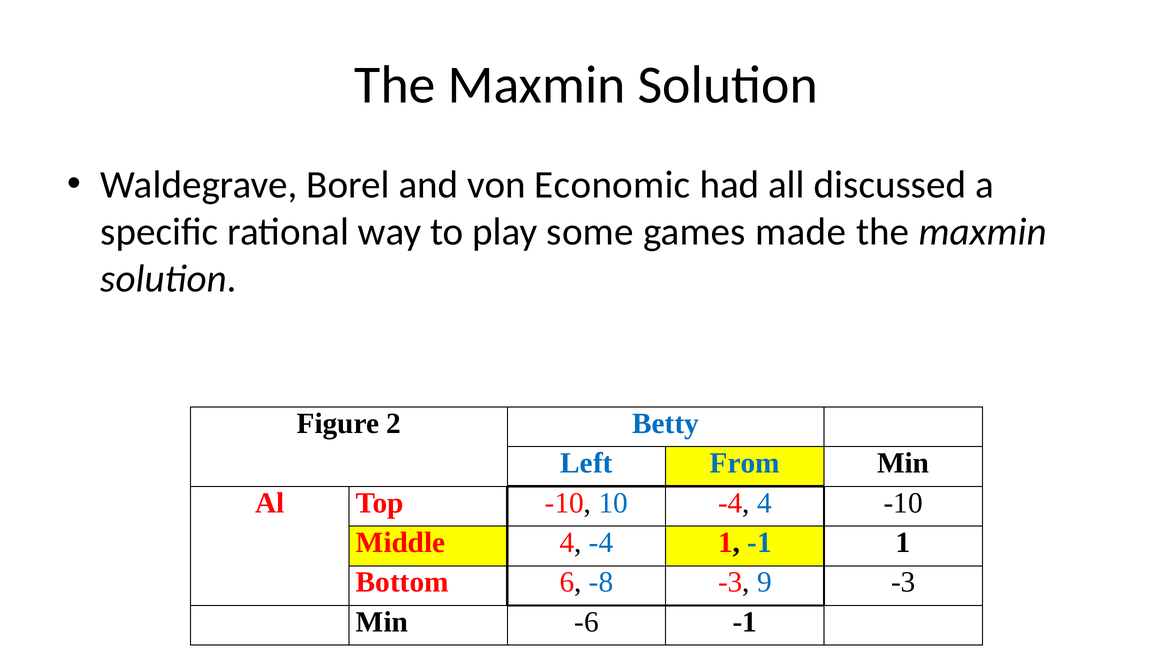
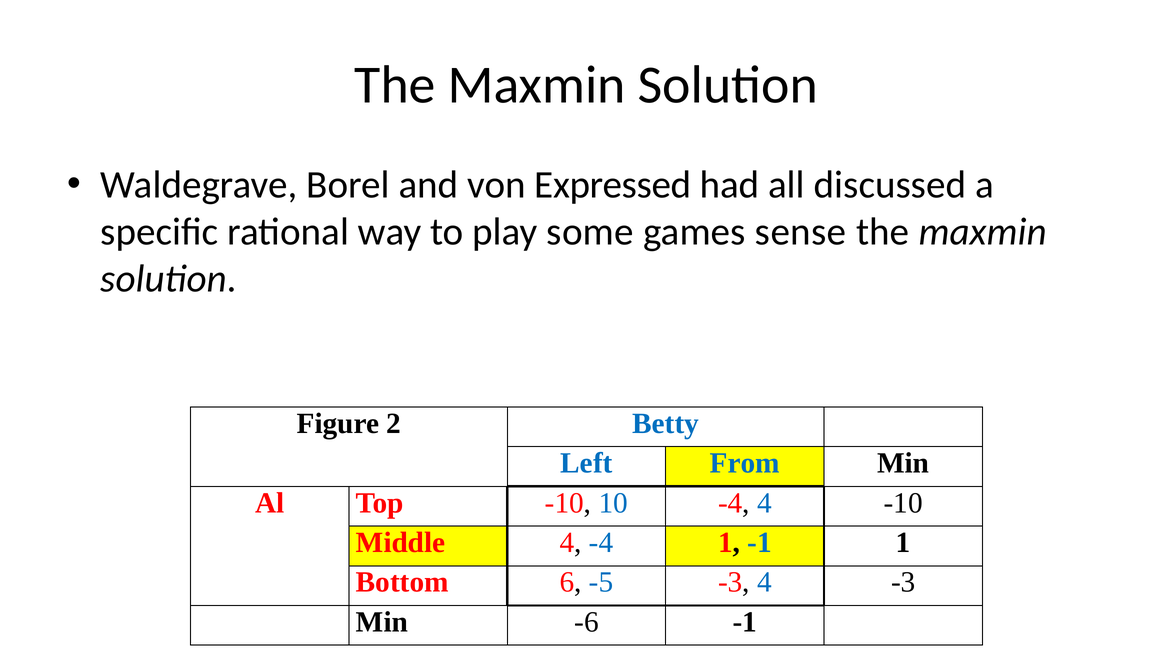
Economic: Economic -> Expressed (613, 185)
made: made -> sense (801, 232)
-8: -8 -> -5 (601, 582)
-3 9: 9 -> 4 (764, 582)
